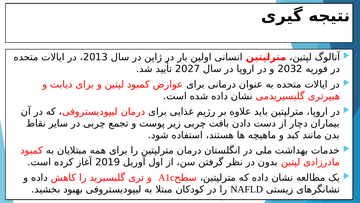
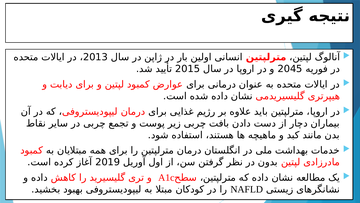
2027: 2027 -> 2015 (188, 69)
2032: 2032 -> 2045 (290, 69)
